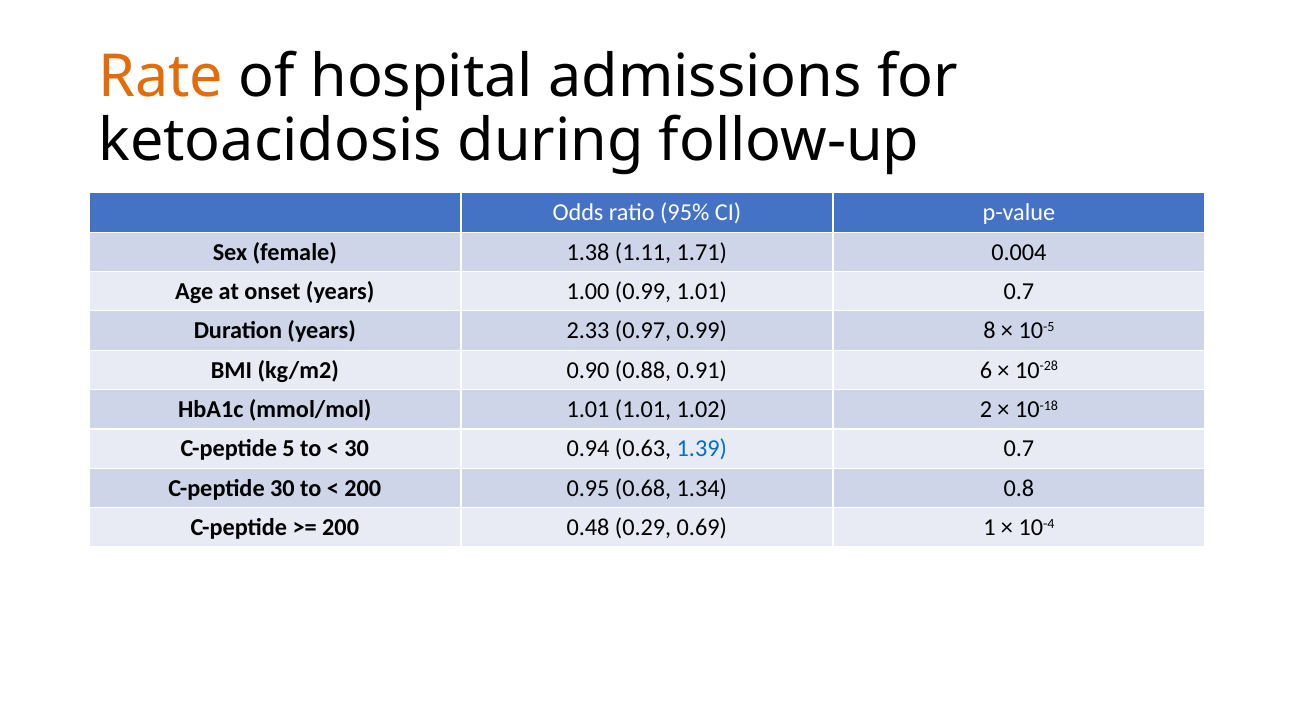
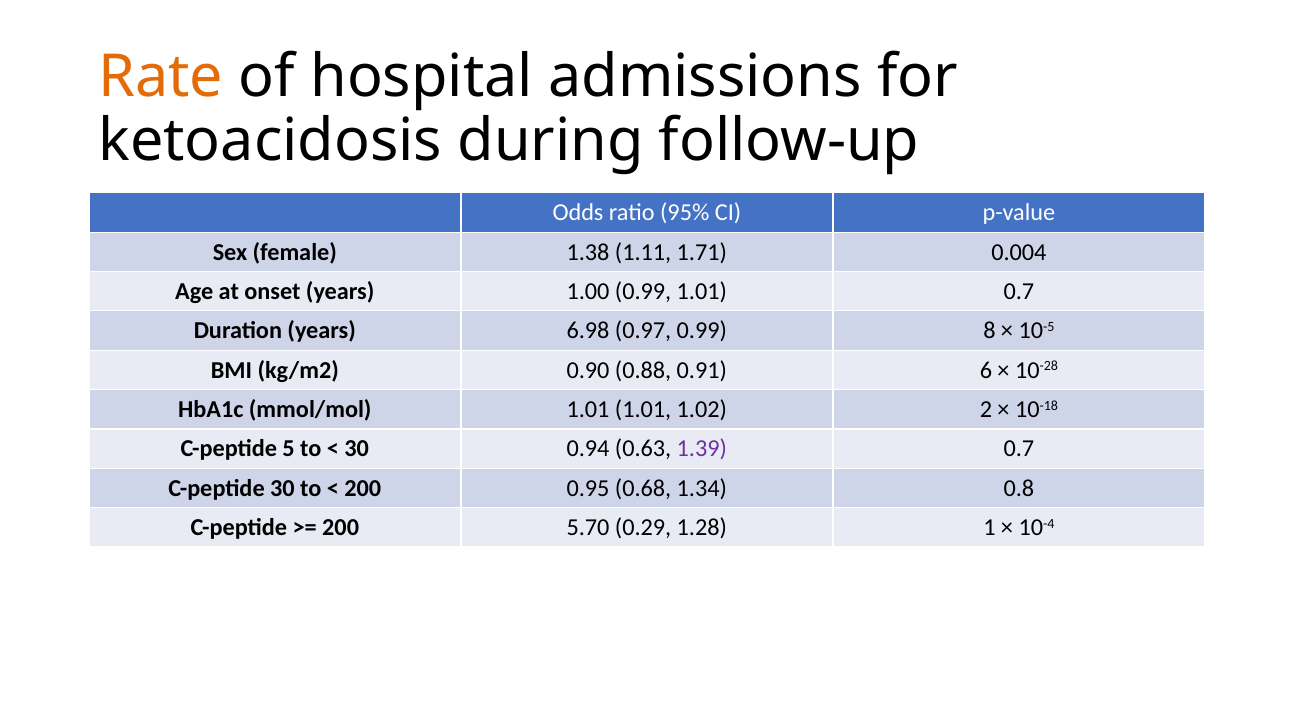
2.33: 2.33 -> 6.98 (588, 331)
1.39 colour: blue -> purple (702, 449)
0.48: 0.48 -> 5.70 (588, 528)
0.69: 0.69 -> 1.28 (702, 528)
